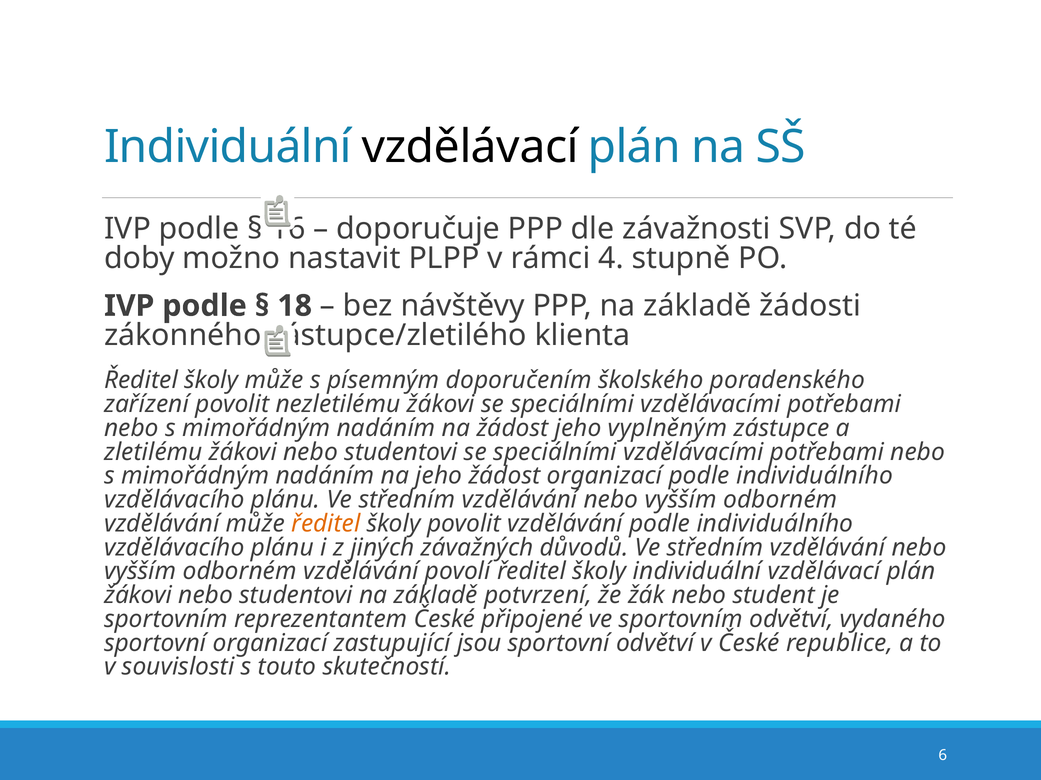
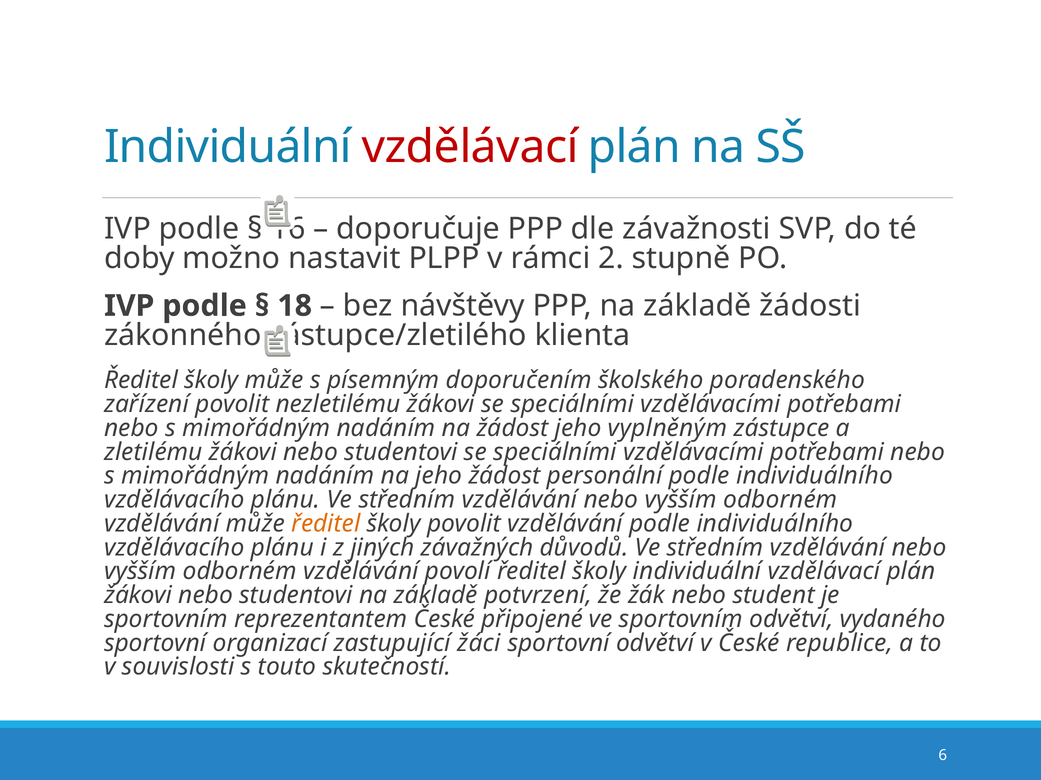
vzdělávací colour: black -> red (470, 147)
4: 4 -> 2 (611, 258)
žádost organizací: organizací -> personální (605, 476)
jsou: jsou -> žáci (479, 644)
